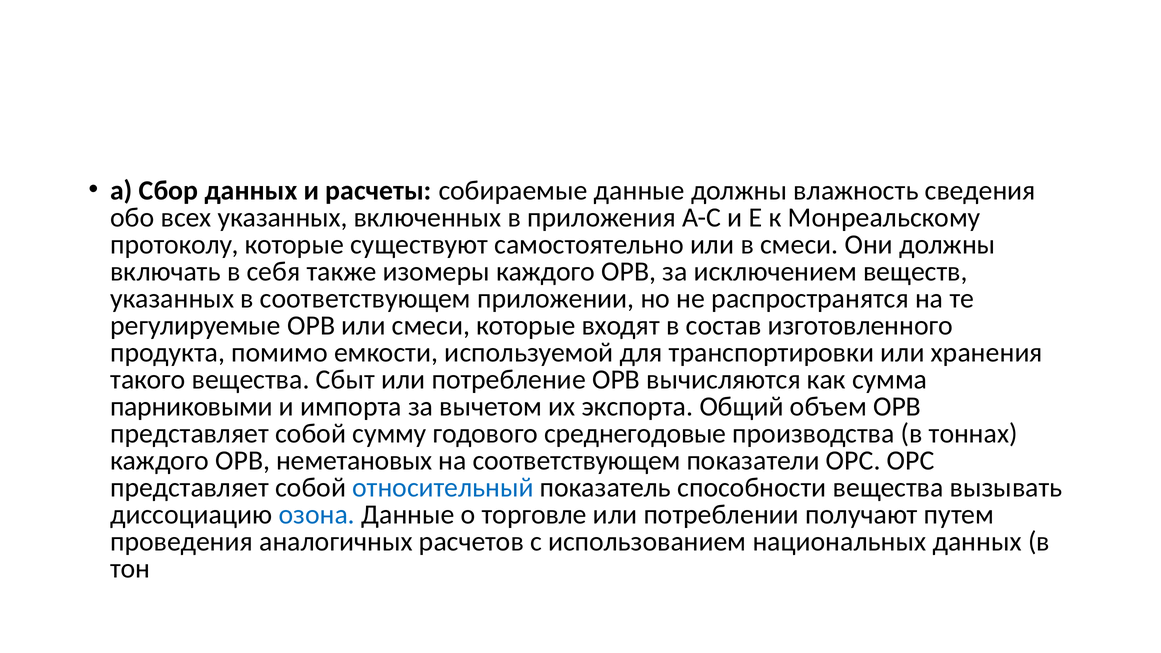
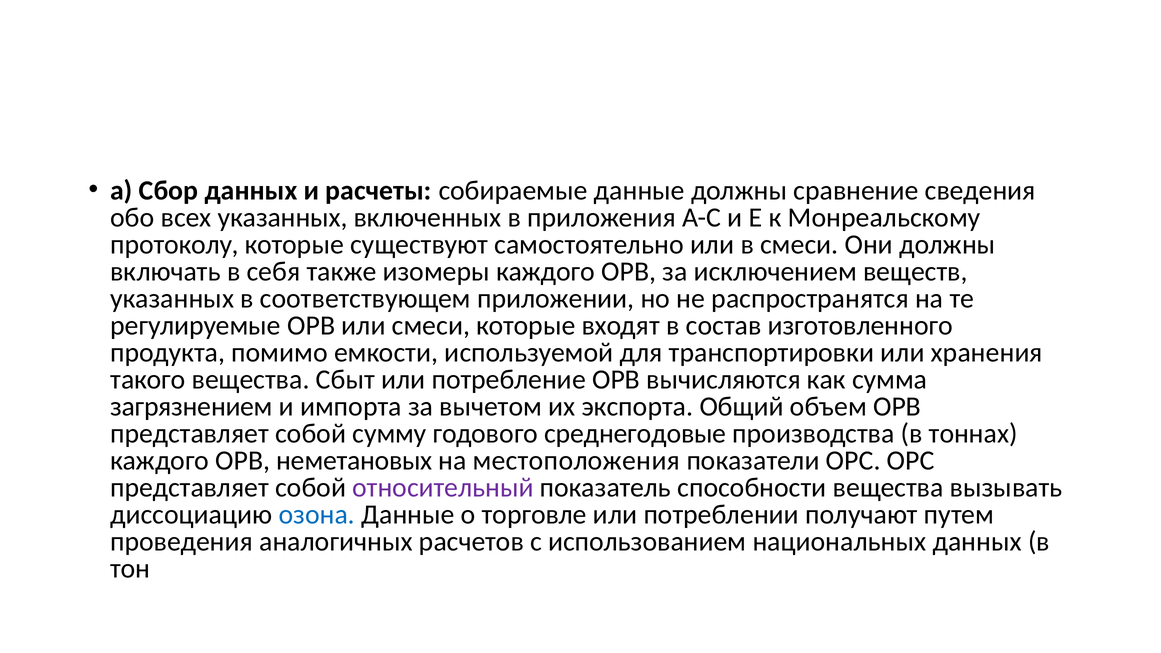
влажность: влажность -> сравнение (856, 191)
парниковыми: парниковыми -> загрязнением (191, 407)
на соответствующем: соответствующем -> местоположения (576, 461)
относительный colour: blue -> purple (443, 488)
